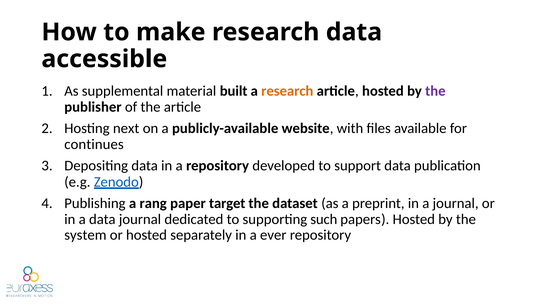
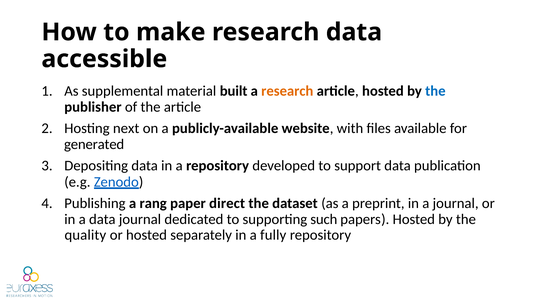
the colour: purple -> blue (435, 91)
continues: continues -> generated (94, 144)
target: target -> direct (227, 204)
system: system -> quality (85, 235)
ever: ever -> fully (273, 235)
